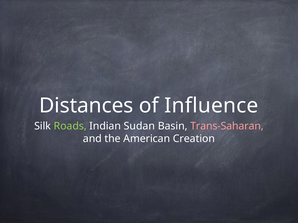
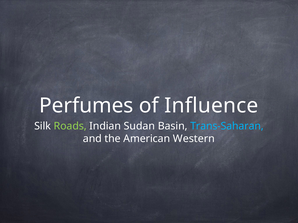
Distances: Distances -> Perfumes (86, 106)
Trans-Saharan colour: pink -> light blue (227, 126)
Creation: Creation -> Western (194, 139)
